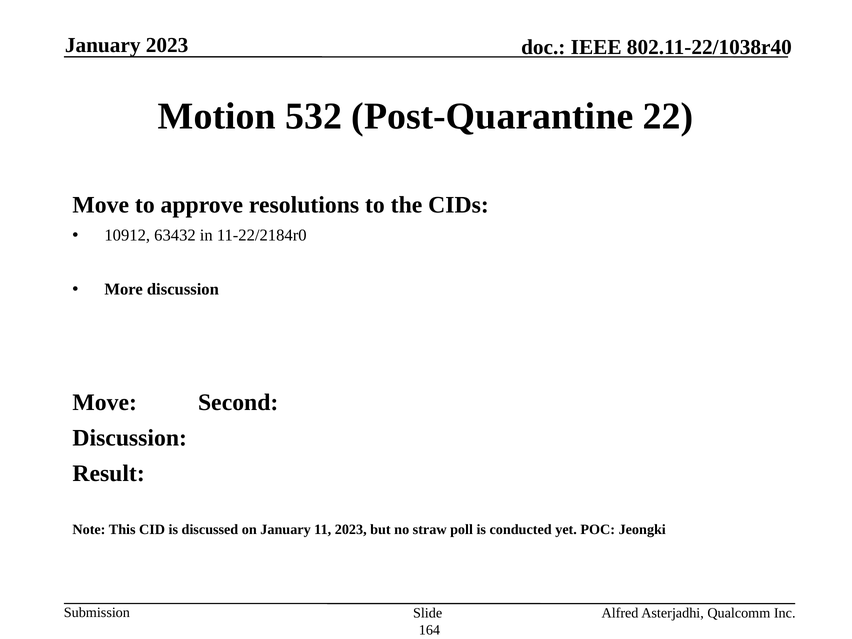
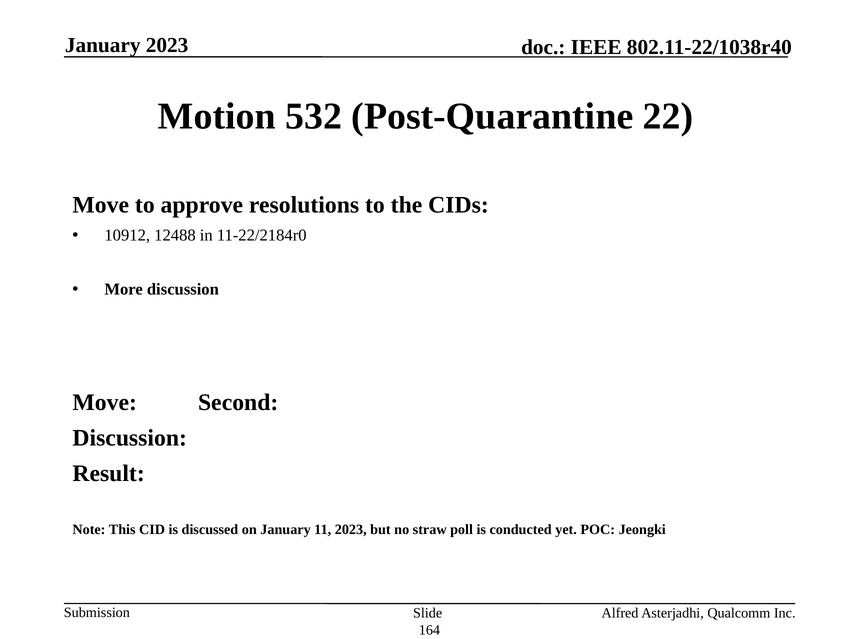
63432: 63432 -> 12488 (175, 236)
